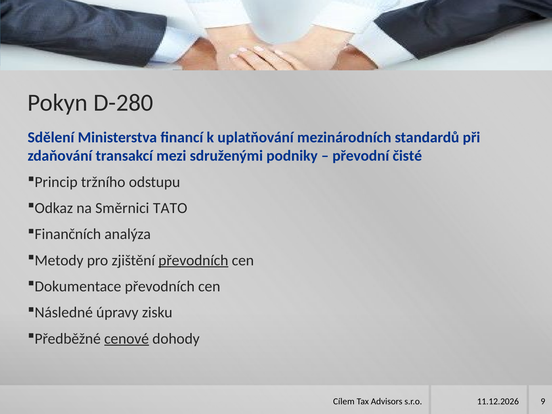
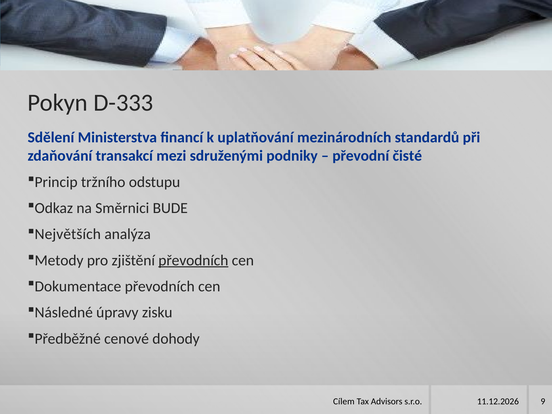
D-280: D-280 -> D-333 (123, 103)
TATO: TATO -> BUDE (170, 208)
Finančních: Finančních -> Největších (68, 234)
cenové underline: present -> none (127, 339)
